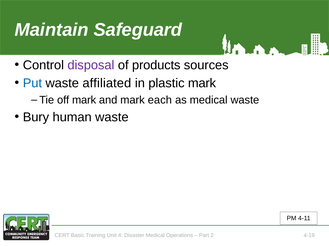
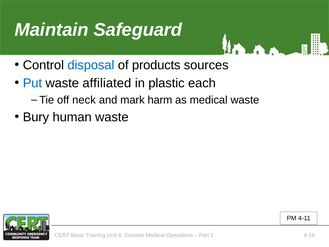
disposal colour: purple -> blue (91, 65)
plastic mark: mark -> each (202, 83)
off mark: mark -> neck (84, 100)
each: each -> harm (160, 100)
